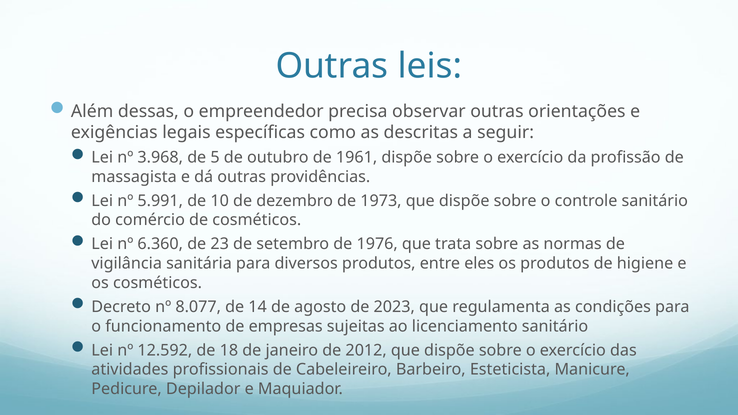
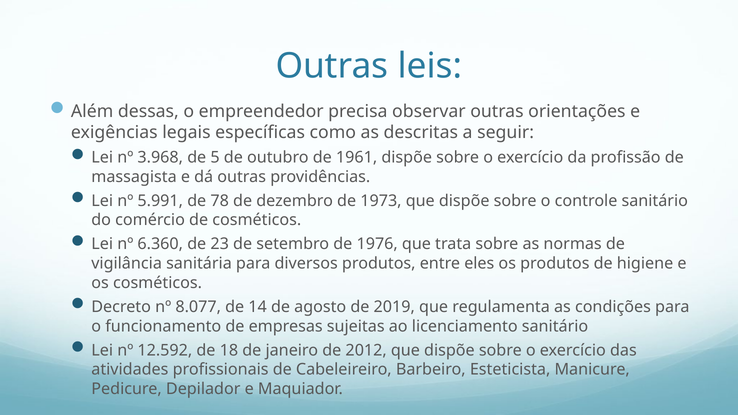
10: 10 -> 78 (220, 201)
2023: 2023 -> 2019 (394, 307)
